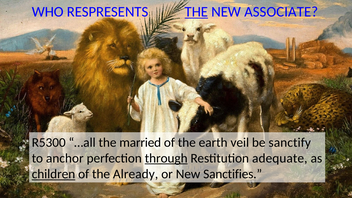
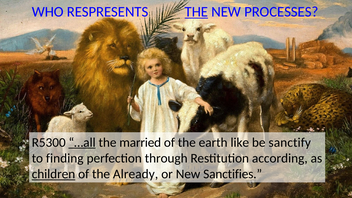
ASSOCIATE: ASSOCIATE -> PROCESSES (281, 12)
…all underline: none -> present (82, 142)
veil: veil -> like (240, 142)
anchor: anchor -> finding (65, 158)
through underline: present -> none (166, 158)
adequate: adequate -> according (280, 158)
